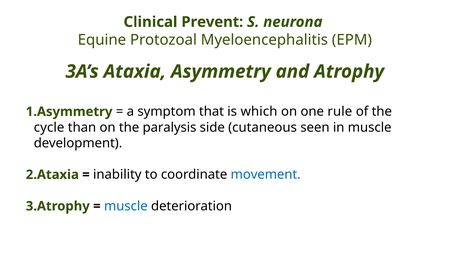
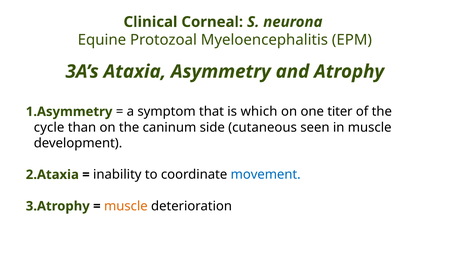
Prevent: Prevent -> Corneal (212, 22)
rule: rule -> titer (340, 112)
paralysis: paralysis -> caninum (169, 127)
muscle colour: blue -> orange (126, 206)
